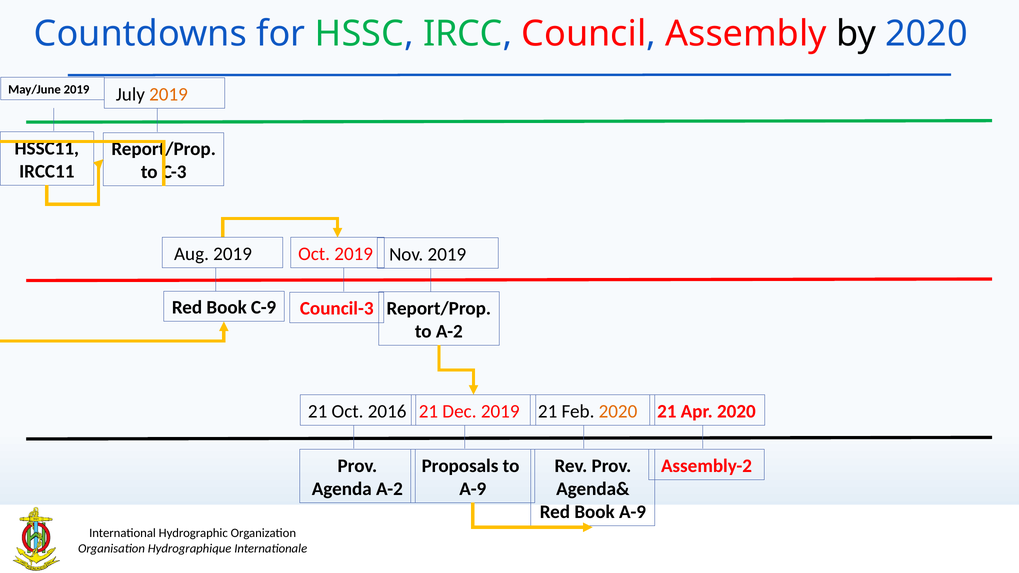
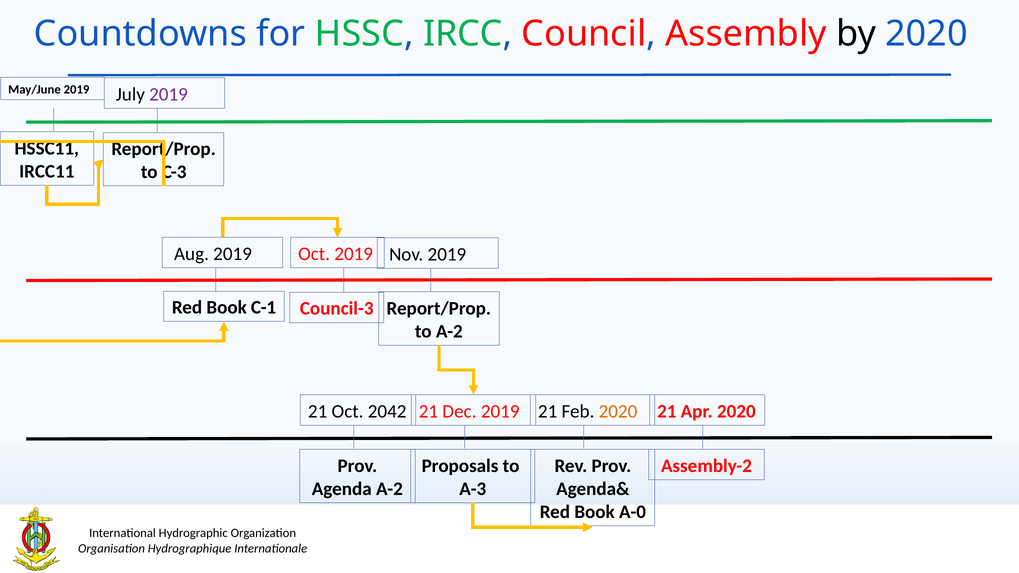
2019 colour: orange -> purple (169, 94)
C-9: C-9 -> C-1 (264, 308)
2016: 2016 -> 2042 (387, 411)
A-9: A-9 -> A-3 (473, 489)
A-9: A-9 -> A-0 (633, 512)
